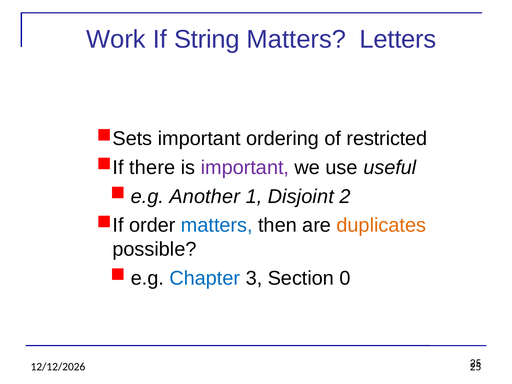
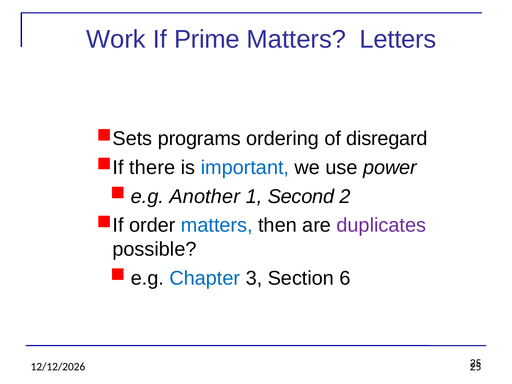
String: String -> Prime (207, 39)
important: important -> programs (199, 139)
restricted: restricted -> disregard (387, 139)
important colour: purple -> blue (245, 168)
useful: useful -> power (390, 168)
Disjoint: Disjoint -> Second (301, 196)
duplicates colour: orange -> purple (381, 225)
0: 0 -> 6 (345, 278)
